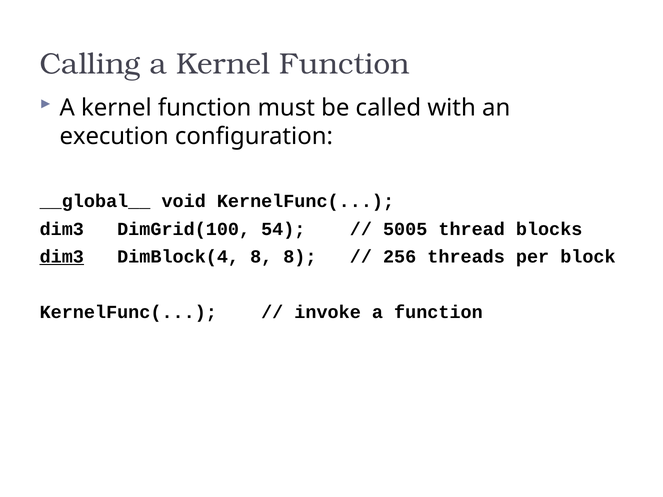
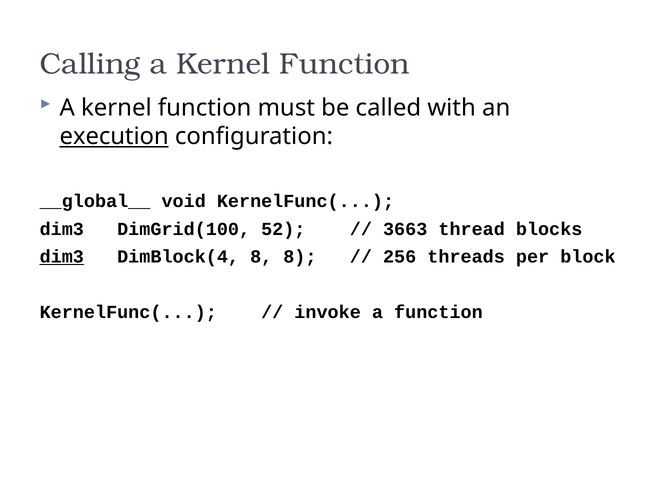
execution underline: none -> present (114, 137)
54: 54 -> 52 (283, 229)
5005: 5005 -> 3663 (405, 229)
